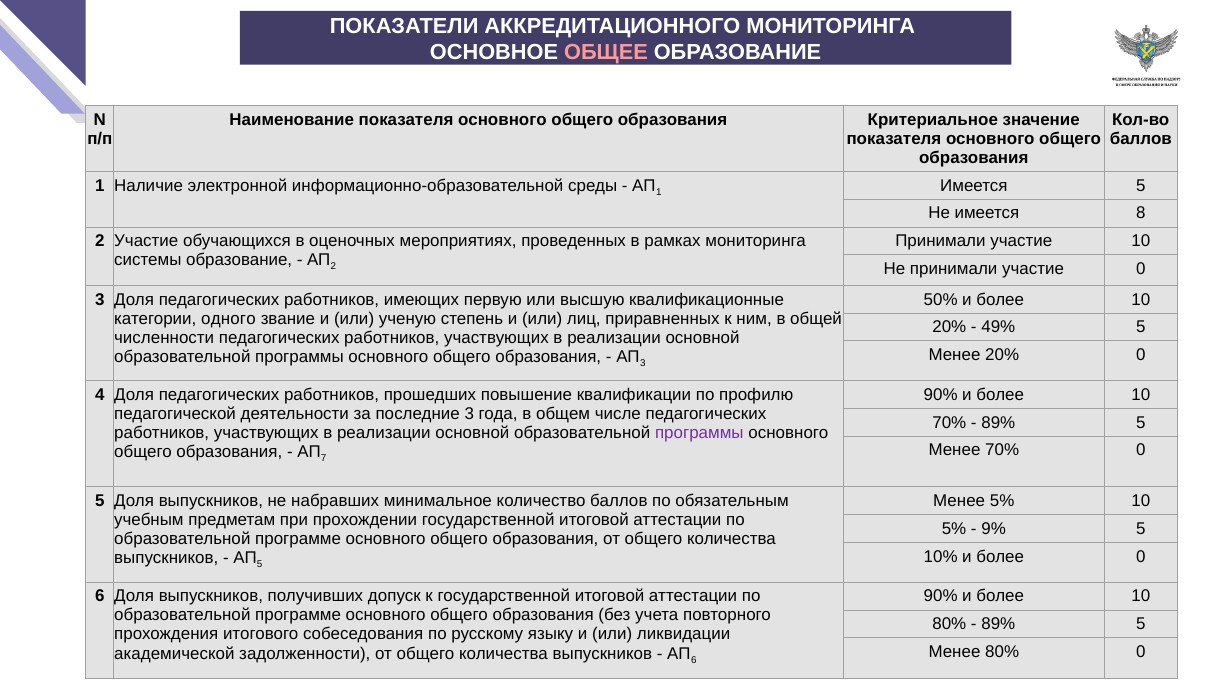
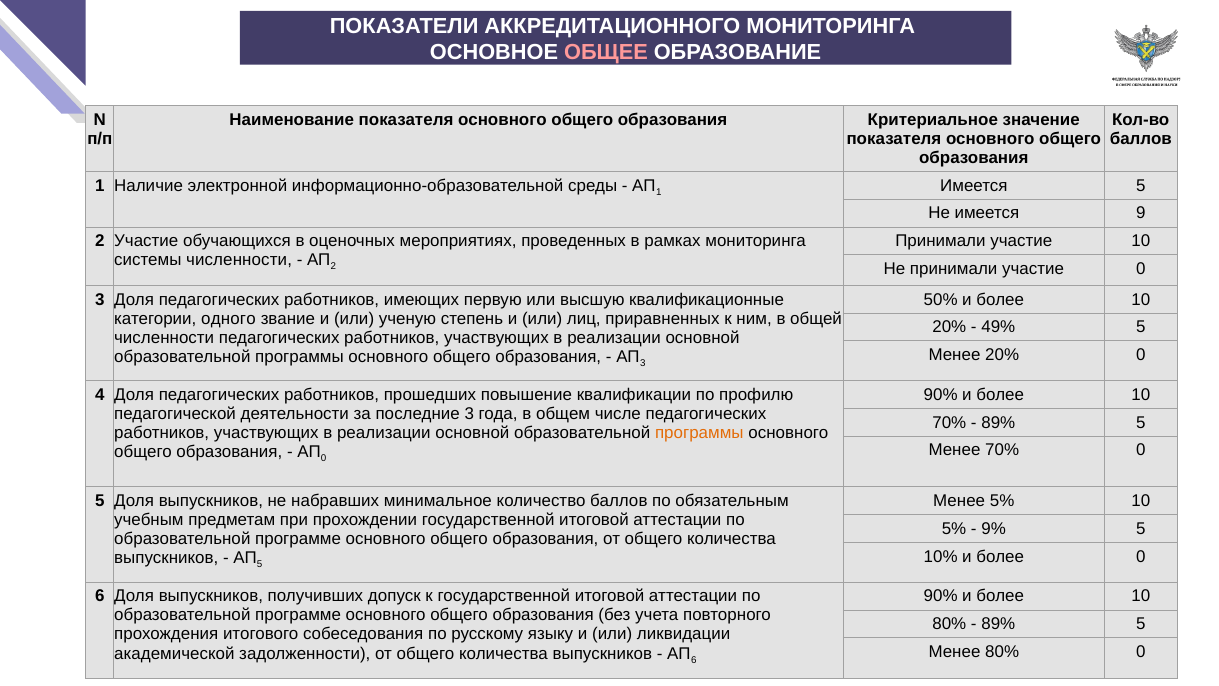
8: 8 -> 9 (1141, 213)
системы образование: образование -> численности (239, 260)
программы colour: purple -> orange (699, 433)
7: 7 -> 0 (324, 458)
